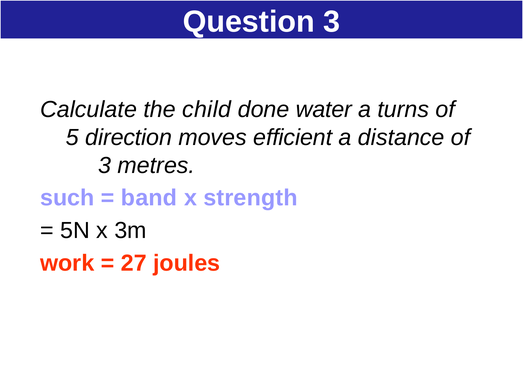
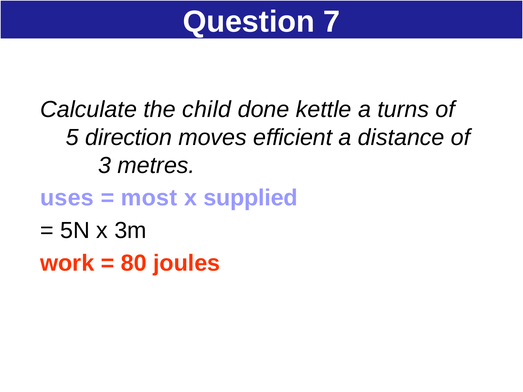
Question 3: 3 -> 7 (332, 22)
water: water -> kettle (324, 110)
such: such -> uses (67, 198)
band: band -> most (149, 198)
strength: strength -> supplied (251, 198)
27: 27 -> 80 (134, 263)
